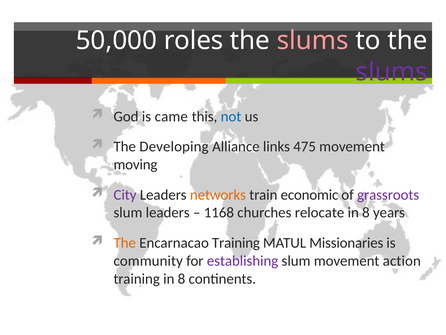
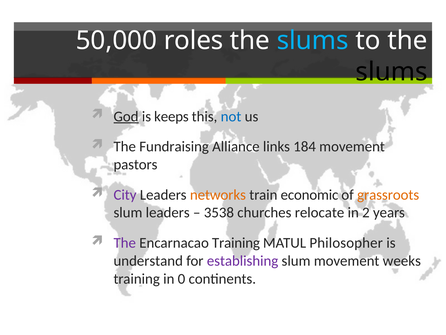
slums colour: pink -> light blue (313, 41)
slums colour: purple -> black (392, 72)
God underline: none -> present (126, 116)
came: came -> keeps (171, 116)
Developing: Developing -> Fundraising (174, 147)
475: 475 -> 184 (305, 147)
moving: moving -> pastors (135, 164)
grassroots colour: purple -> orange (388, 195)
1168: 1168 -> 3538 (219, 212)
8: 8 -> 2 (366, 212)
The colour: orange -> purple (125, 243)
Missionaries: Missionaries -> Philosopher (346, 243)
community: community -> understand (148, 260)
action: action -> weeks (402, 260)
training in 8: 8 -> 0 (182, 278)
